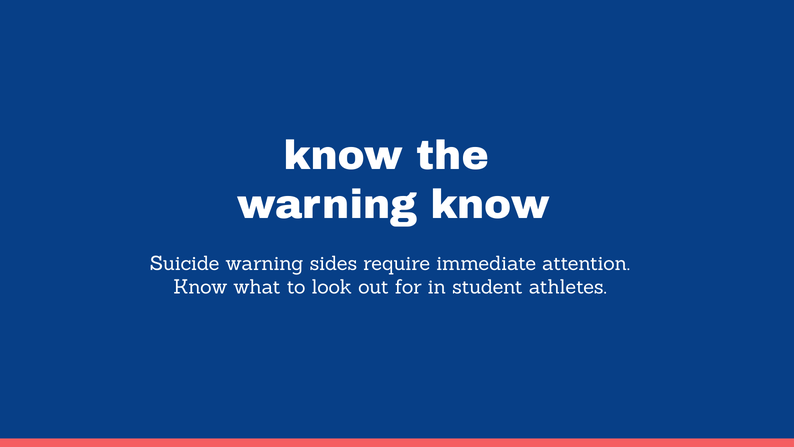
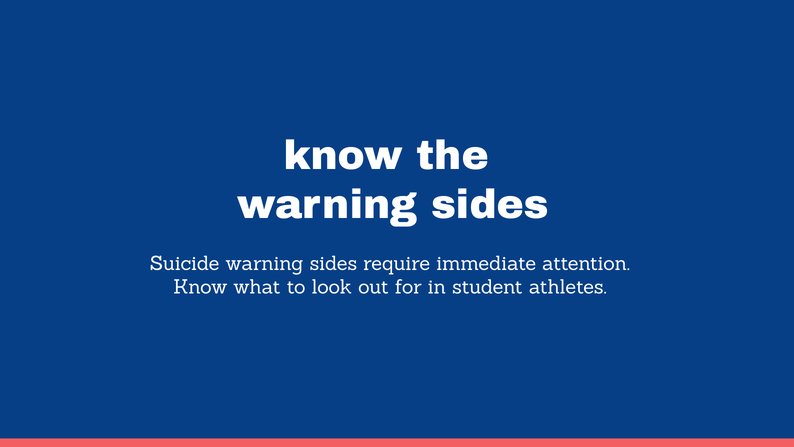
know: know -> sides (490, 205)
